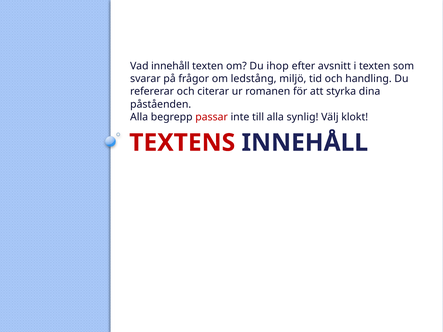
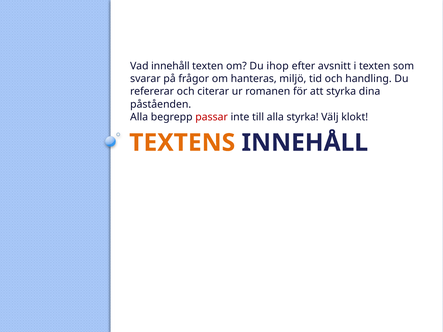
ledstång: ledstång -> hanteras (254, 79)
alla synlig: synlig -> styrka (303, 117)
TEXTENS colour: red -> orange (182, 143)
